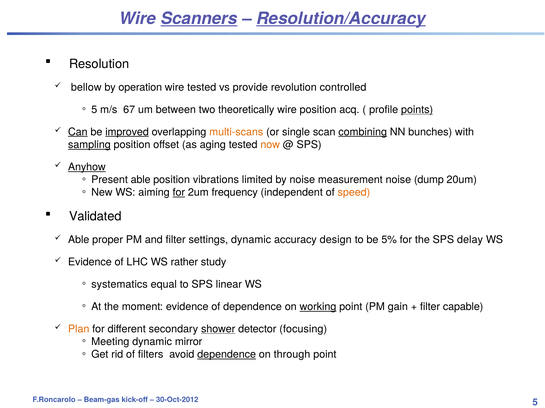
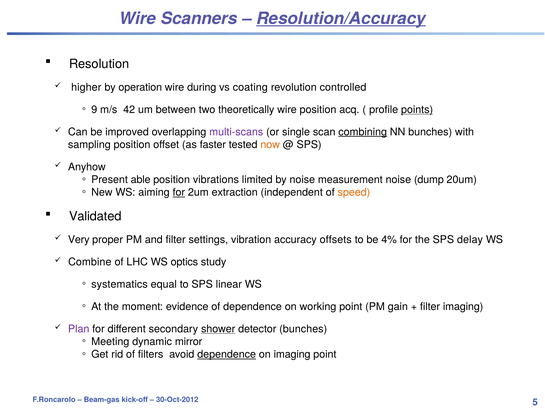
Scanners underline: present -> none (199, 19)
bellow: bellow -> higher (86, 87)
wire tested: tested -> during (202, 87)
provide: provide -> coating (250, 87)
5: 5 -> 9 (94, 110)
67: 67 -> 42 (129, 110)
Can underline: present -> none (78, 132)
improved underline: present -> none (127, 132)
multi-scans colour: orange -> purple (236, 132)
sampling underline: present -> none (89, 145)
aging: aging -> faster (213, 145)
Anyhow underline: present -> none (87, 167)
frequency: frequency -> extraction (235, 193)
Able: Able -> Very (79, 240)
settings dynamic: dynamic -> vibration (251, 240)
design: design -> offsets (336, 240)
5%: 5% -> 4% (389, 240)
Evidence: Evidence -> Combine (90, 262)
rather: rather -> optics (184, 262)
working underline: present -> none (318, 307)
filter capable: capable -> imaging (463, 307)
Plan colour: orange -> purple (79, 330)
detector focusing: focusing -> bunches (303, 330)
on through: through -> imaging (292, 355)
